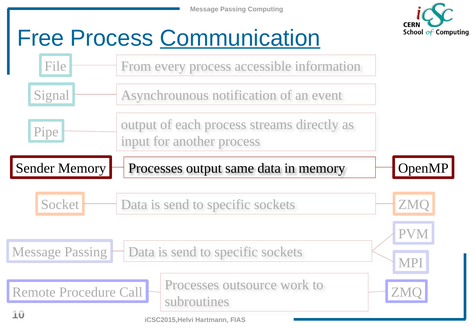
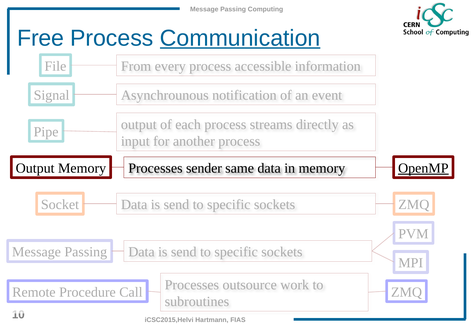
Sender: Sender -> Output (35, 168)
Processes output: output -> sender (204, 168)
OpenMP underline: none -> present (423, 168)
